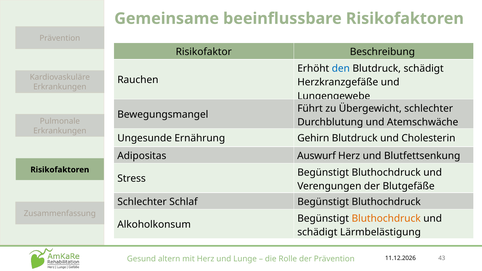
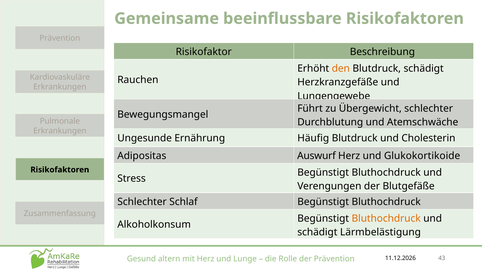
den colour: blue -> orange (341, 69)
Gehirn: Gehirn -> Häufig (313, 138)
Blutfettsenkung: Blutfettsenkung -> Glukokortikoide (422, 156)
